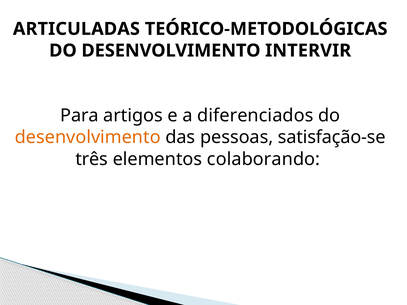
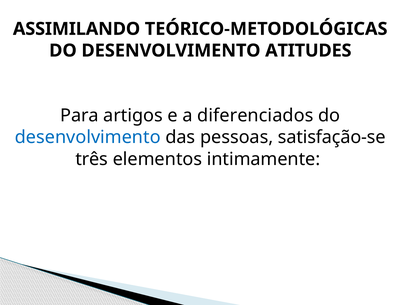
ARTICULADAS: ARTICULADAS -> ASSIMILANDO (77, 29)
INTERVIR: INTERVIR -> ATITUDES (308, 51)
desenvolvimento colour: orange -> blue (88, 137)
colaborando: colaborando -> intimamente (264, 159)
